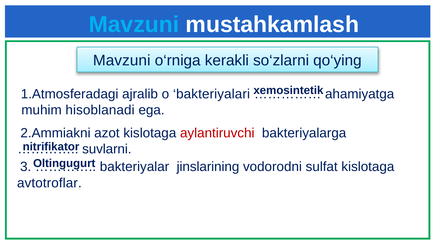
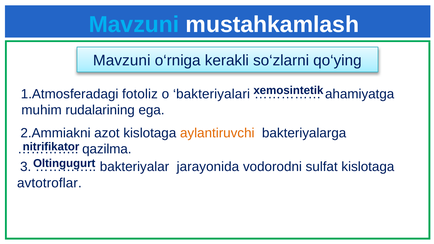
ajralib: ajralib -> fotoliz (140, 94)
hisoblanadi: hisoblanadi -> rudalarining (100, 110)
aylantiruvchi colour: red -> orange (217, 133)
suvlarni: suvlarni -> qazilma (107, 149)
jinslarining: jinslarining -> jarayonida (208, 167)
